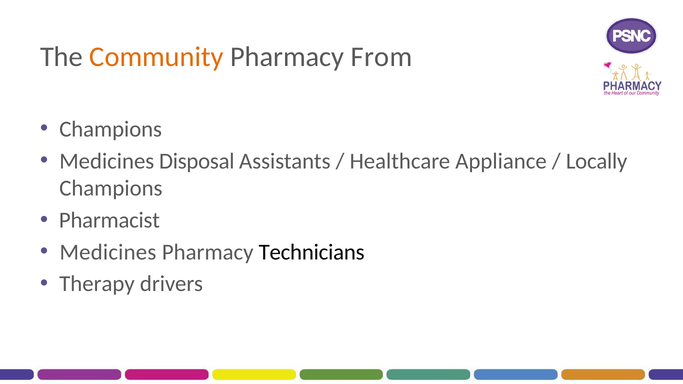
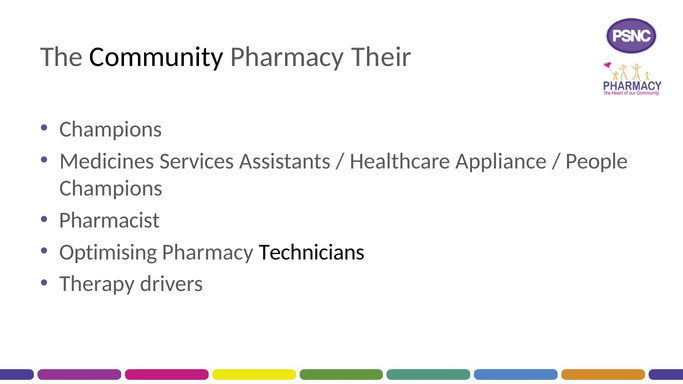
Community colour: orange -> black (157, 57)
From: From -> Their (381, 57)
Disposal: Disposal -> Services (197, 161)
Locally: Locally -> People (597, 161)
Medicines: Medicines -> Optimising (108, 252)
